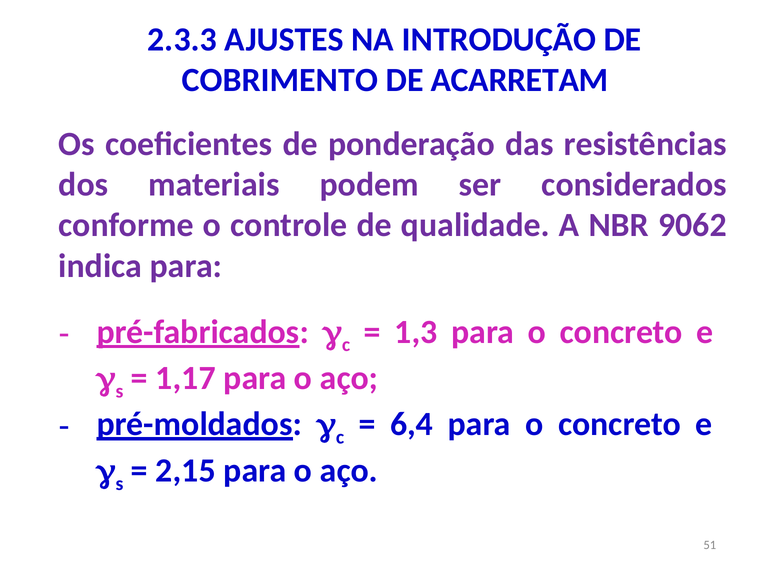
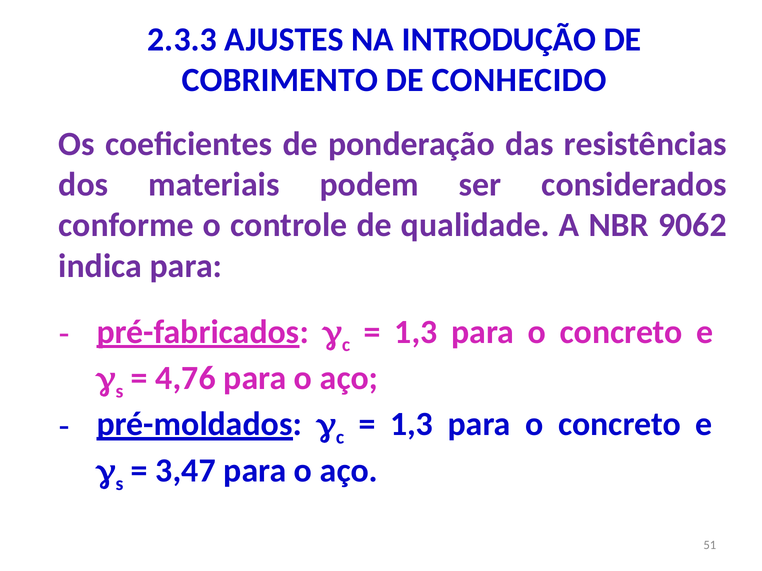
ACARRETAM: ACARRETAM -> CONHECIDO (519, 80)
1,17: 1,17 -> 4,76 (186, 378)
6,4: 6,4 -> 1,3 (412, 425)
2,15: 2,15 -> 3,47 (186, 471)
